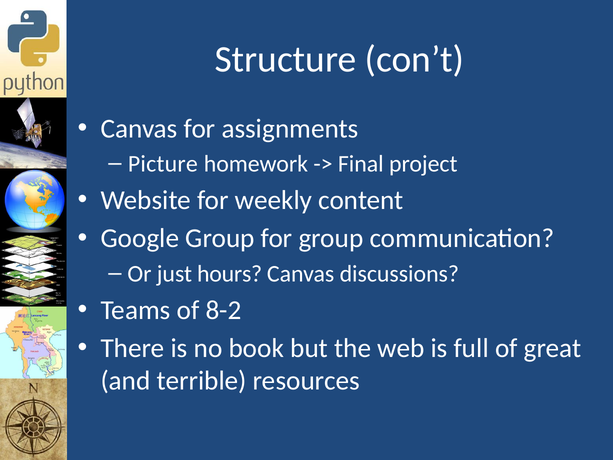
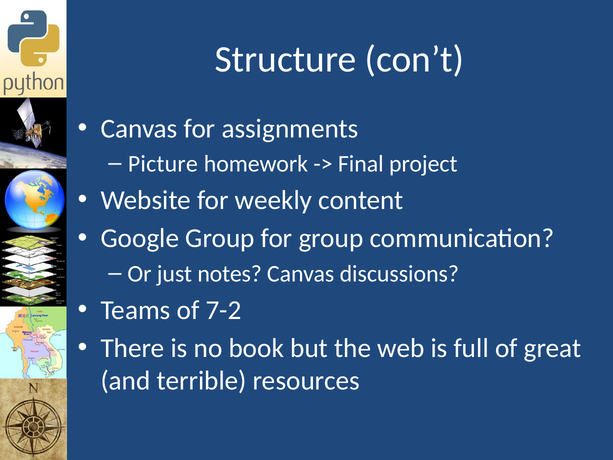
hours: hours -> notes (230, 274)
8-2: 8-2 -> 7-2 (223, 310)
